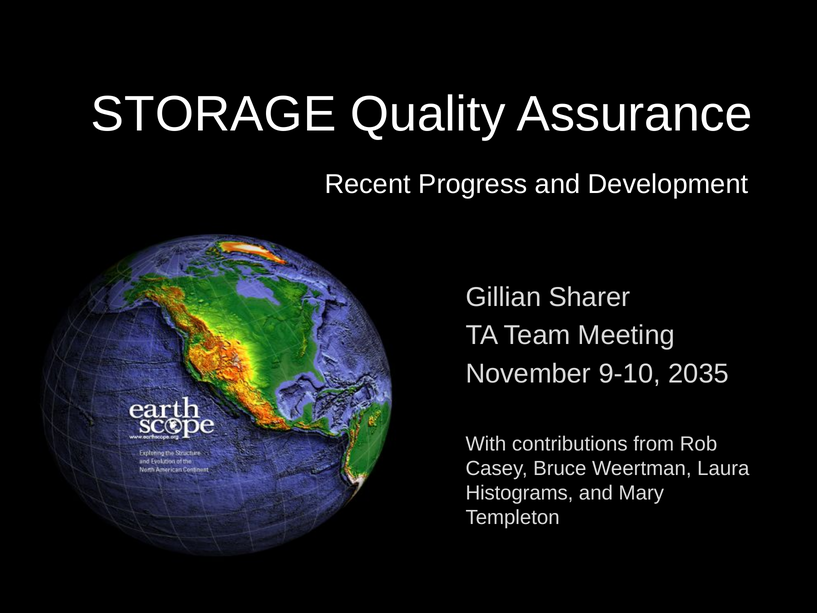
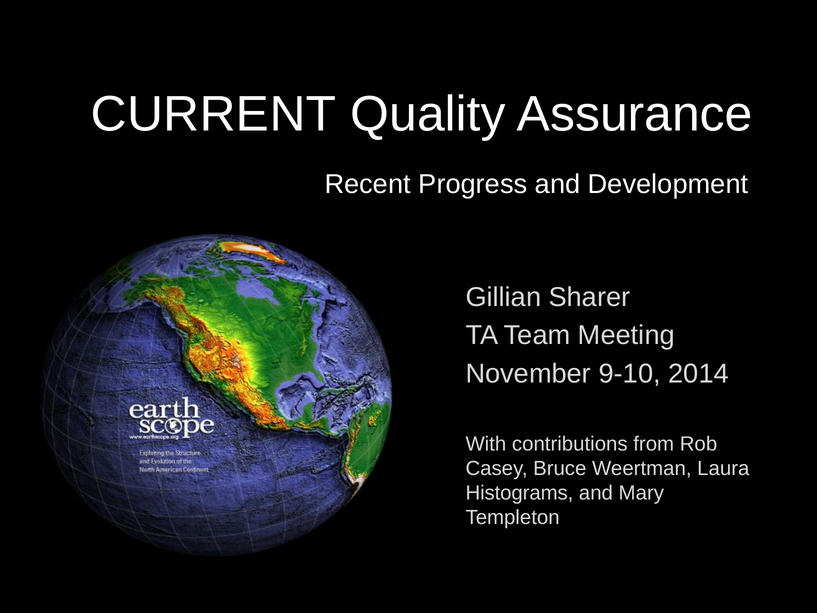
STORAGE: STORAGE -> CURRENT (214, 114)
2035: 2035 -> 2014 (698, 373)
